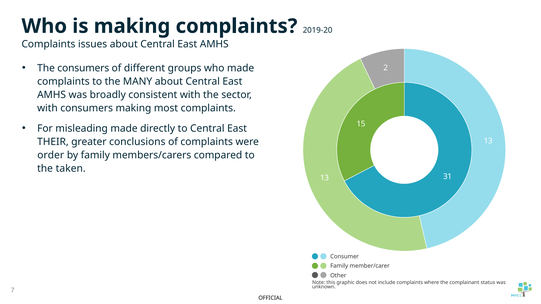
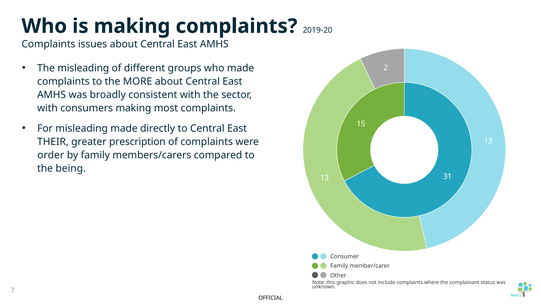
The consumers: consumers -> misleading (83, 68)
MANY: MANY -> MORE (138, 82)
conclusions: conclusions -> prescription (137, 142)
taken: taken -> being (71, 169)
